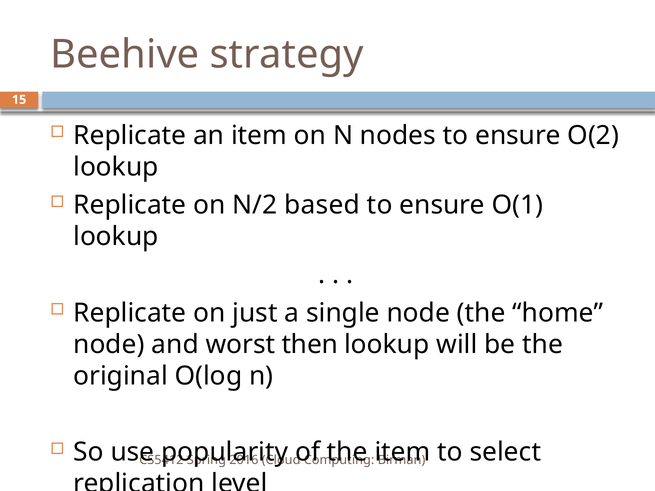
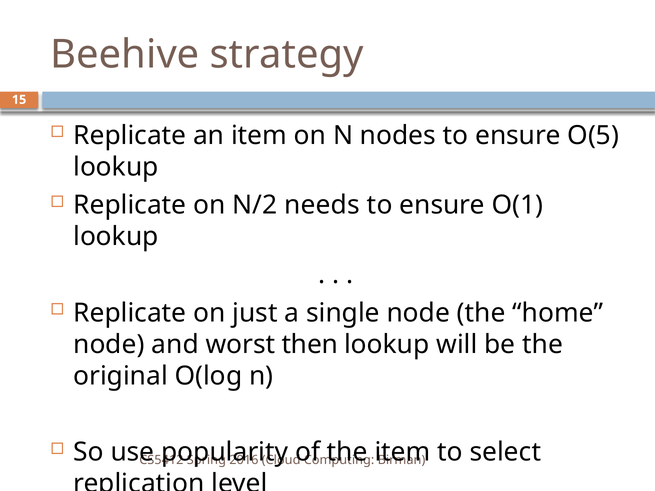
O(2: O(2 -> O(5 (593, 136)
based: based -> needs (322, 205)
